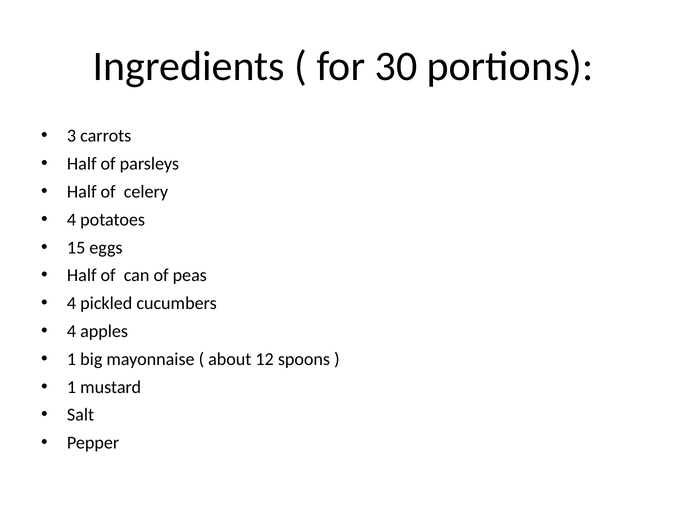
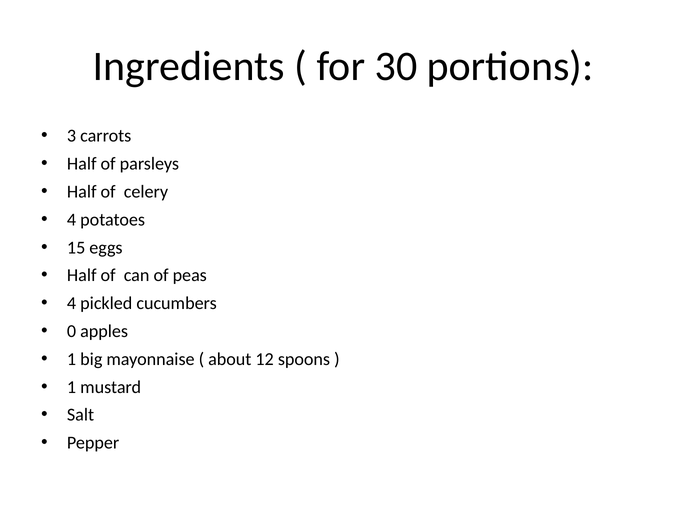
4: 4 -> 0 (72, 331)
